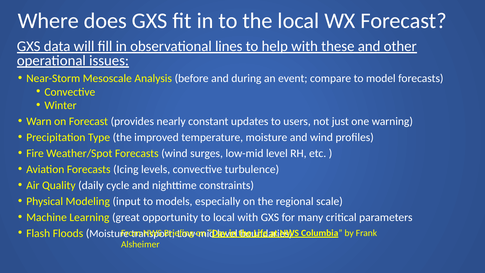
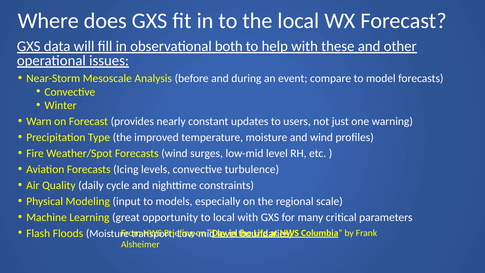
lines: lines -> both (229, 46)
